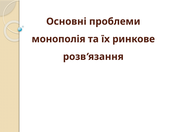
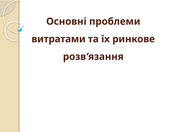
монополія: монополія -> витратами (59, 39)
